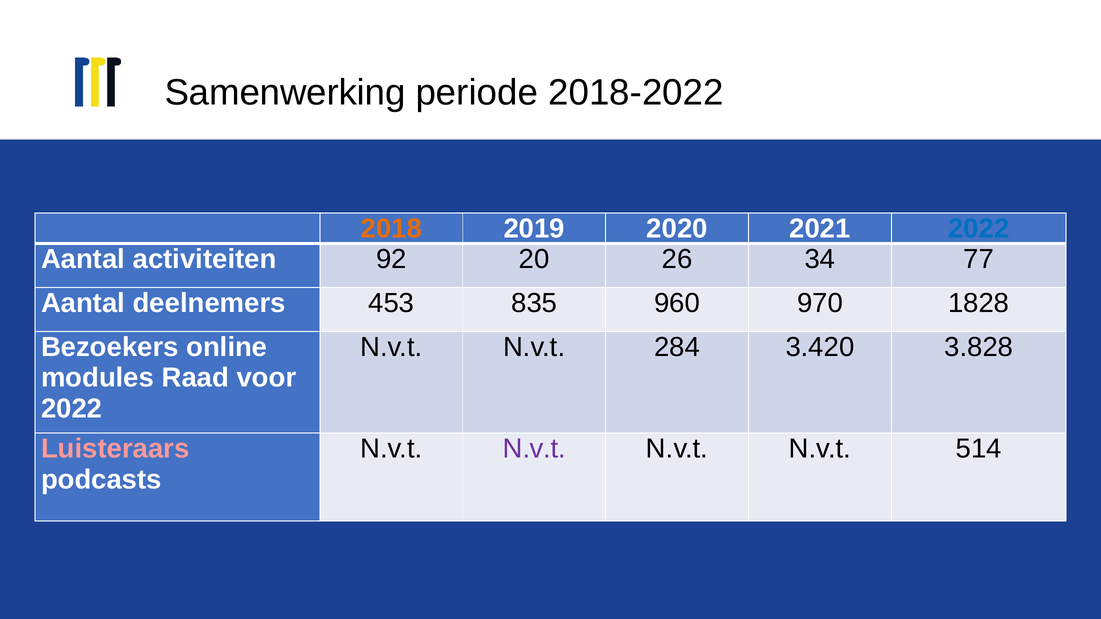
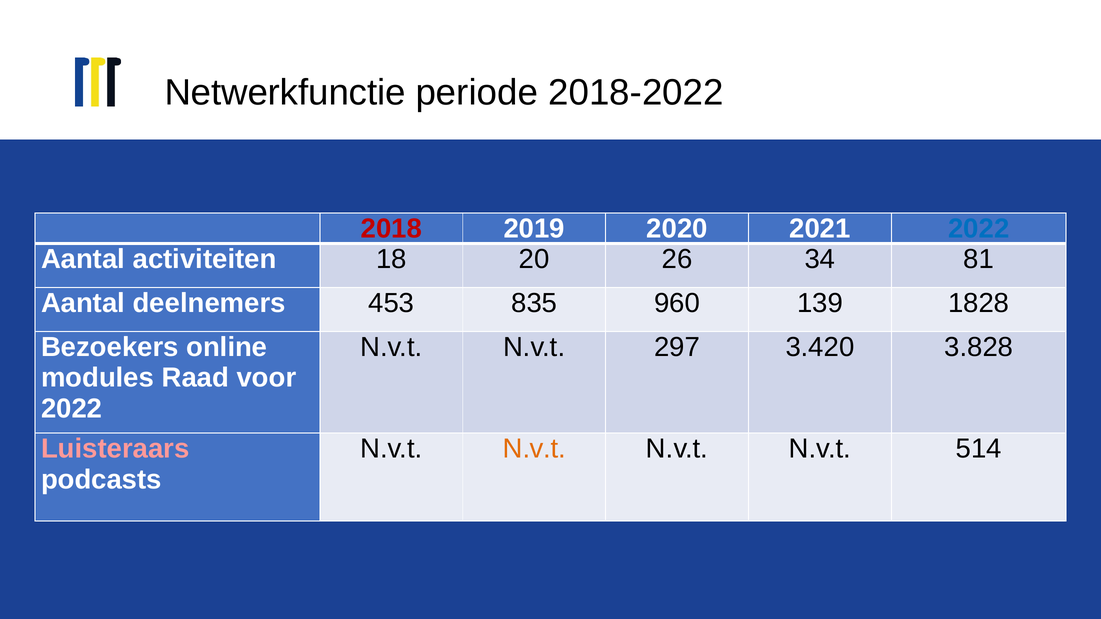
Samenwerking: Samenwerking -> Netwerkfunctie (285, 93)
2018 colour: orange -> red (391, 229)
92: 92 -> 18 (391, 259)
77: 77 -> 81 (979, 259)
970: 970 -> 139 (820, 303)
284: 284 -> 297 (677, 347)
N.v.t colour: purple -> orange (534, 449)
